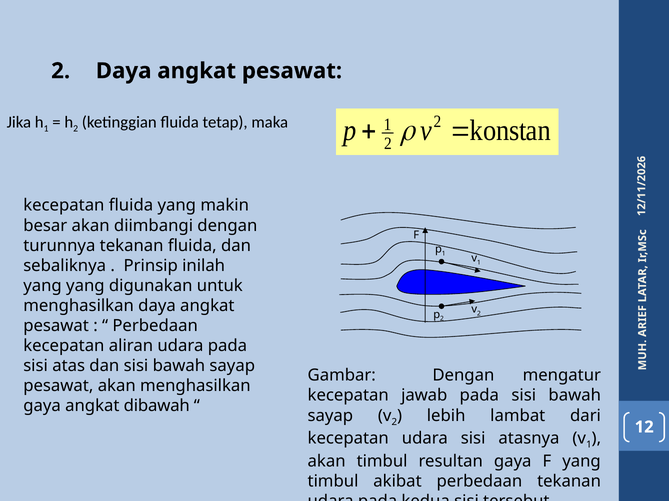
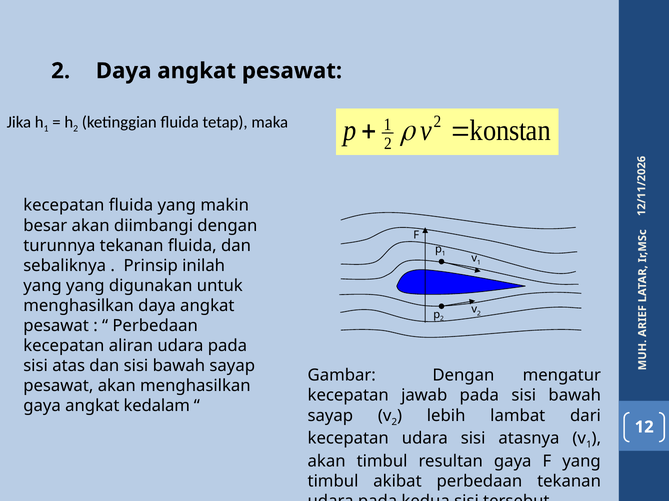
dibawah: dibawah -> kedalam (157, 406)
